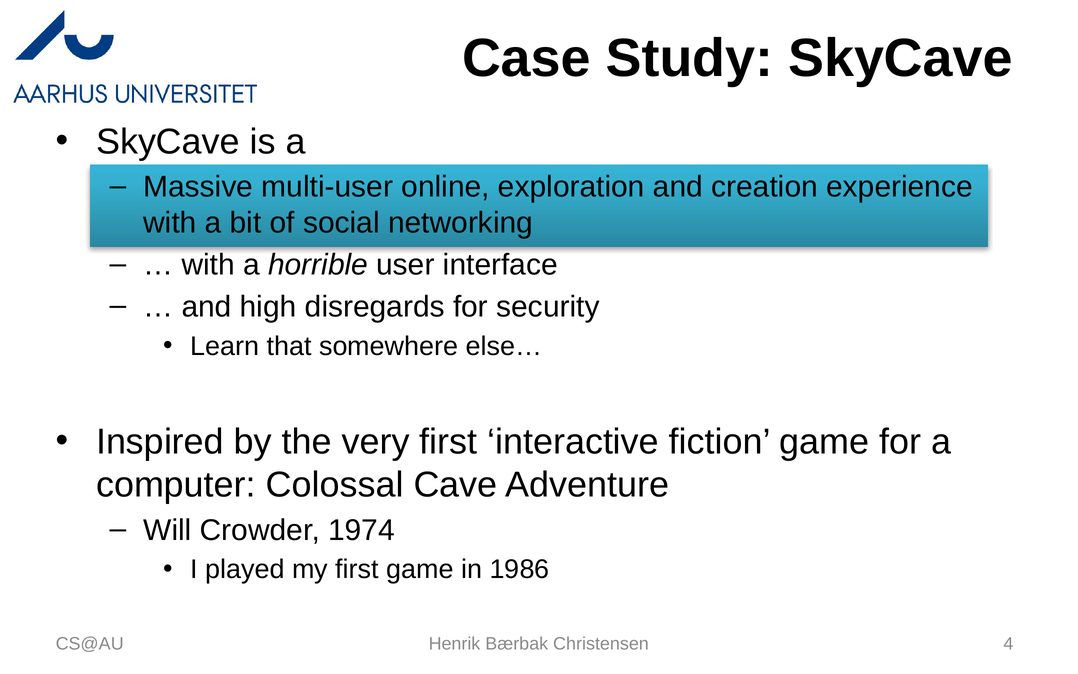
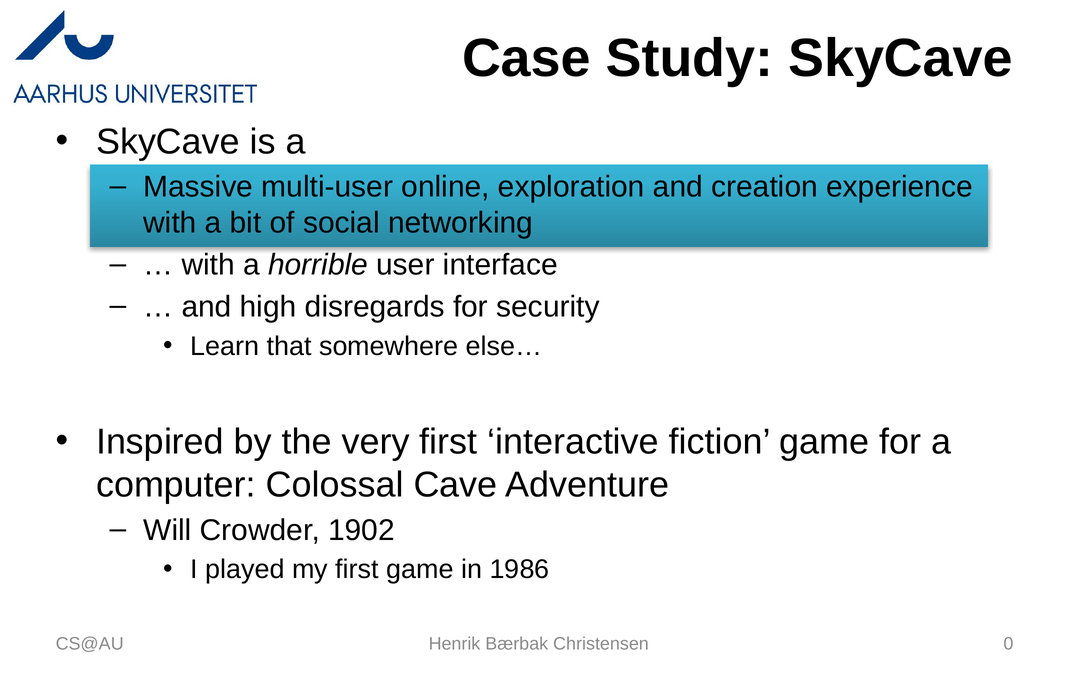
1974: 1974 -> 1902 (361, 530)
4: 4 -> 0 (1008, 644)
